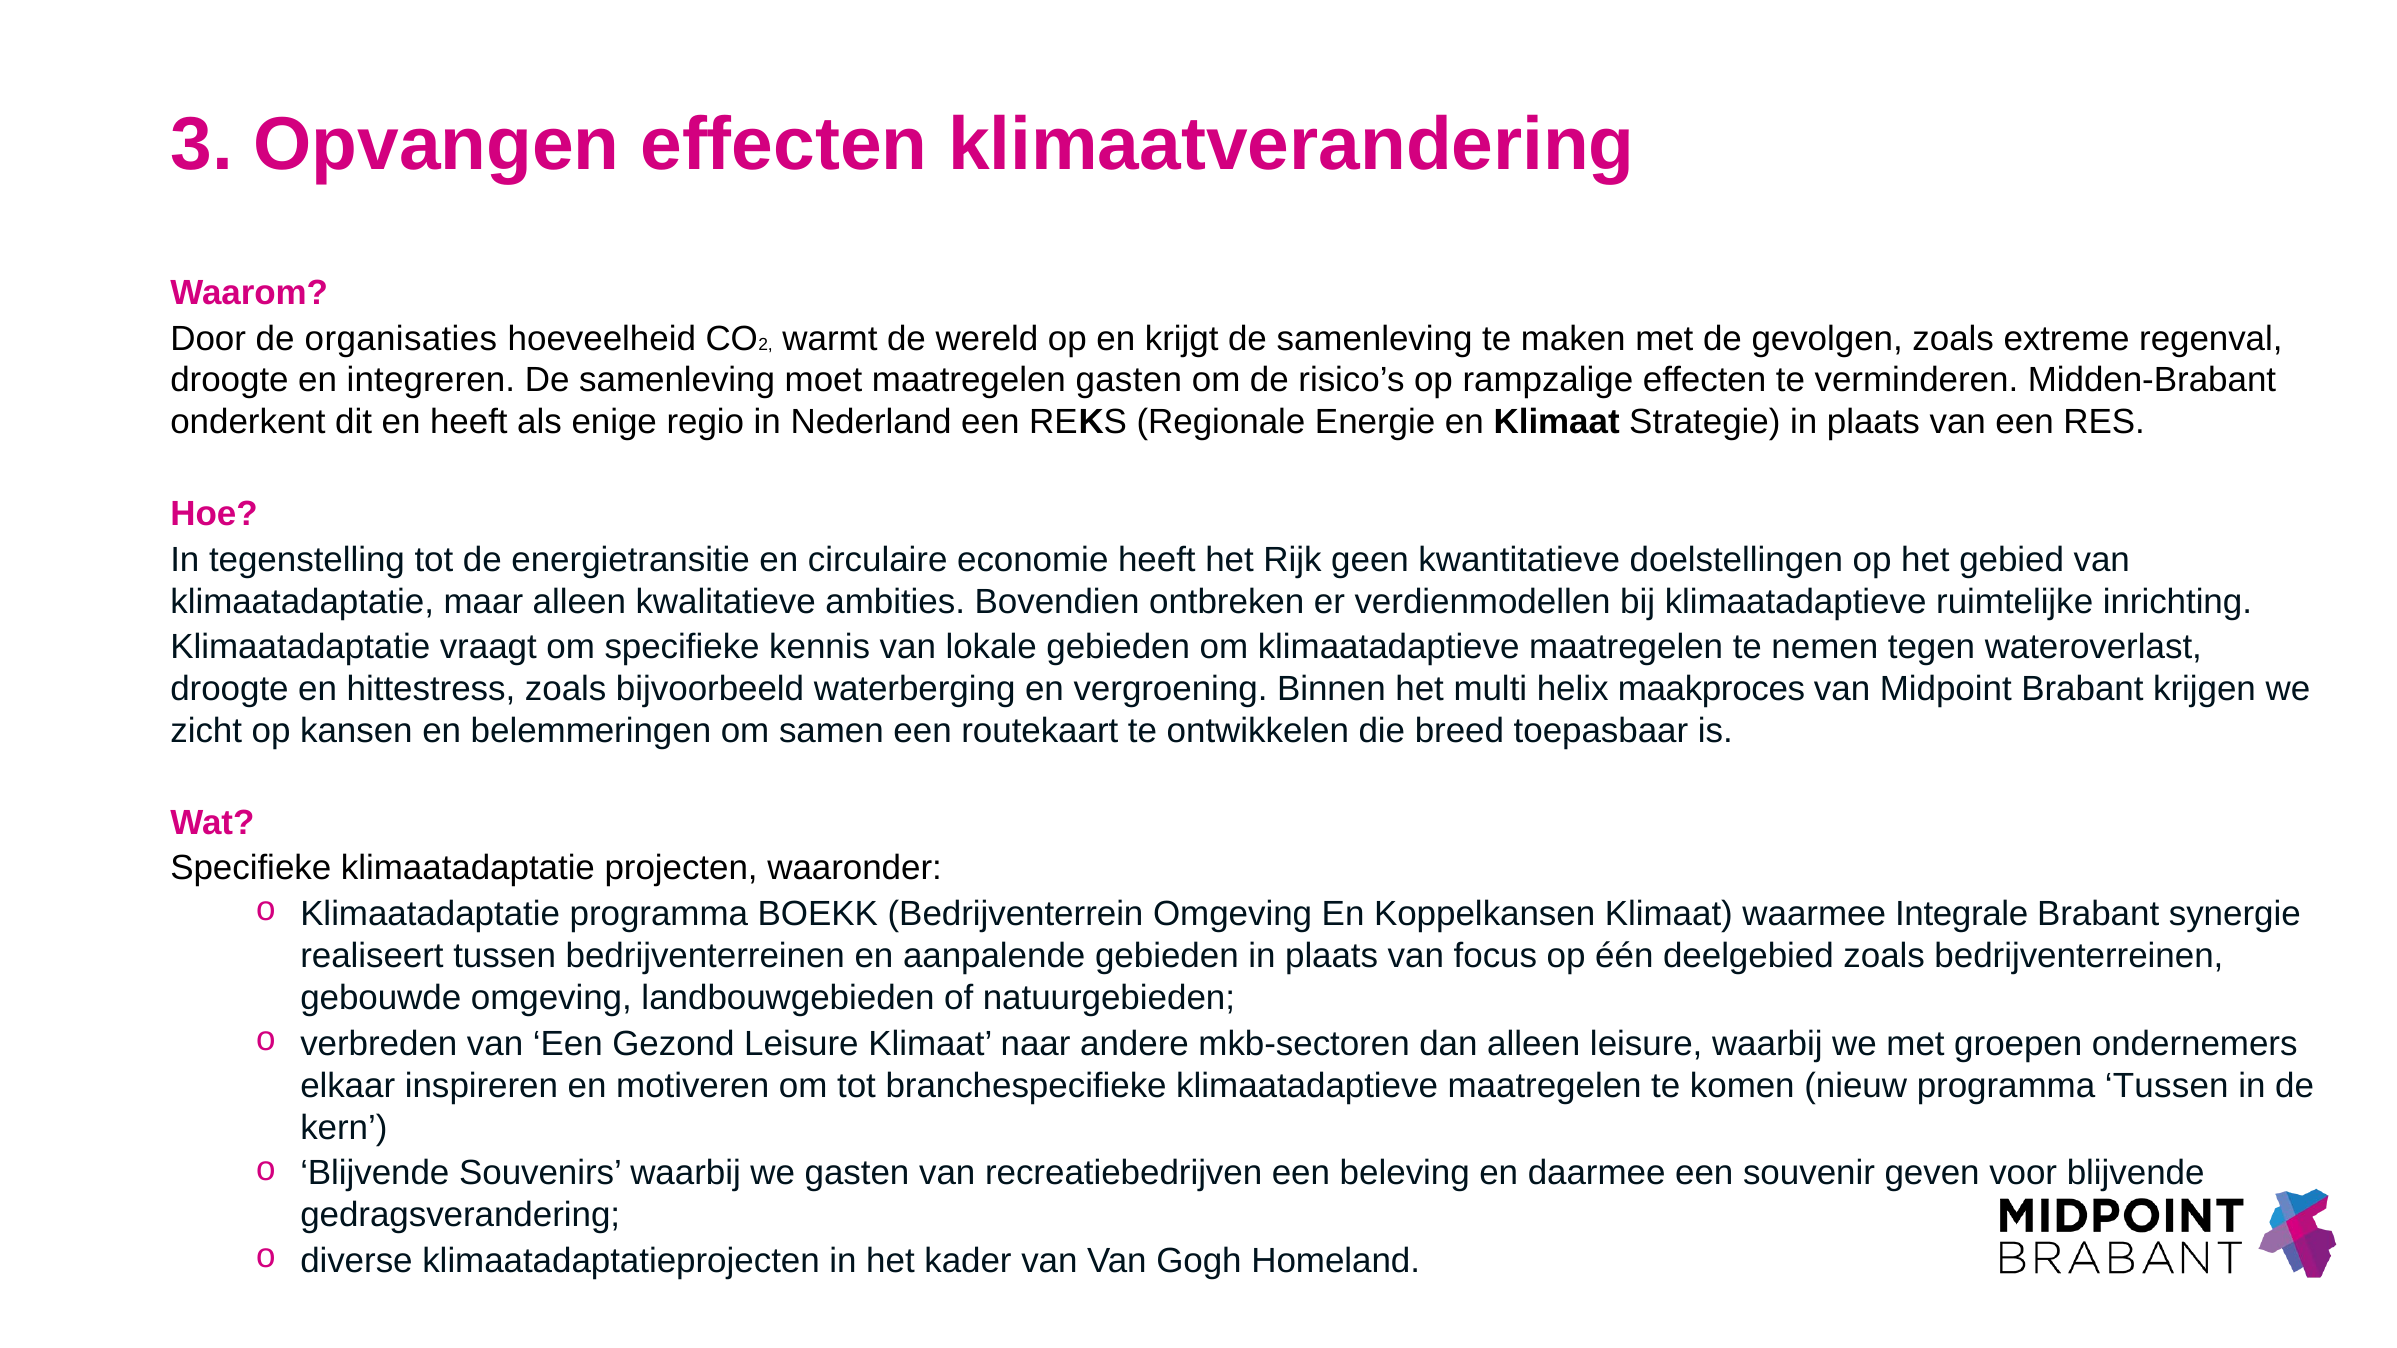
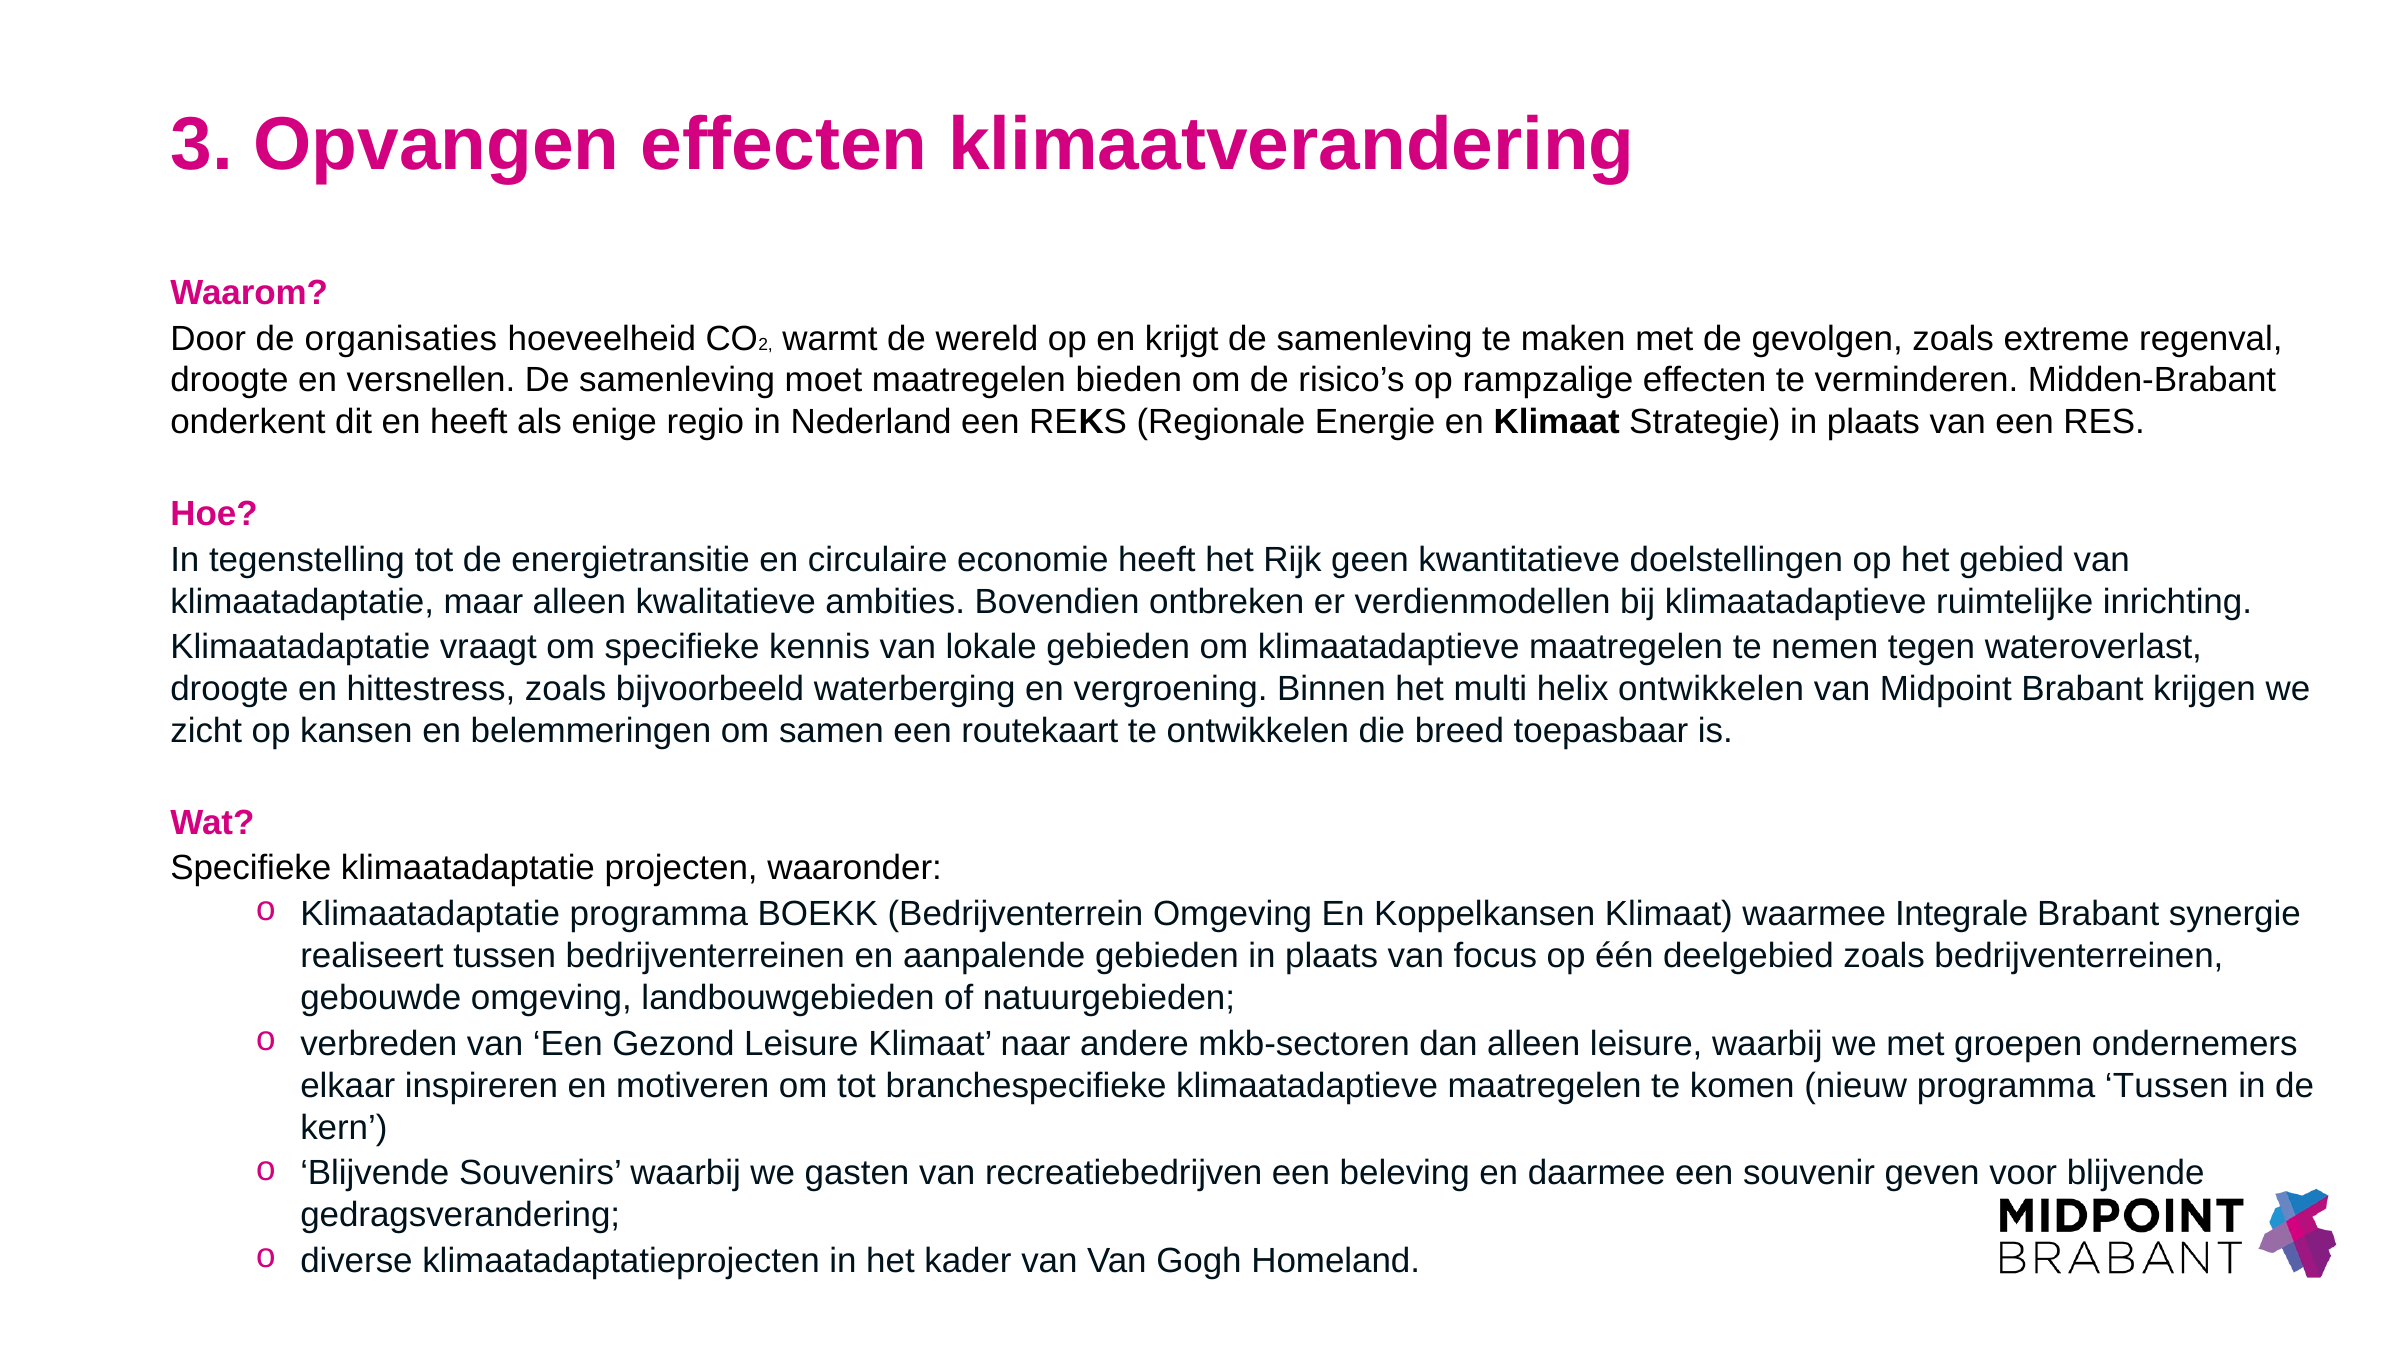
integreren: integreren -> versnellen (431, 381)
maatregelen gasten: gasten -> bieden (1129, 381)
helix maakproces: maakproces -> ontwikkelen (1711, 689)
